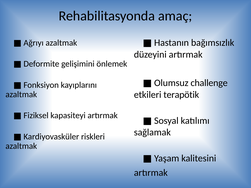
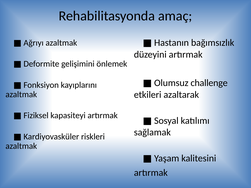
terapötik: terapötik -> azaltarak (181, 95)
